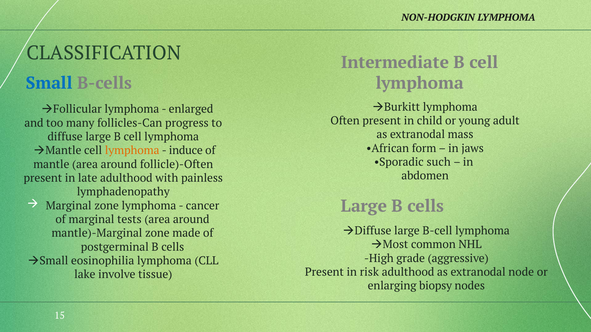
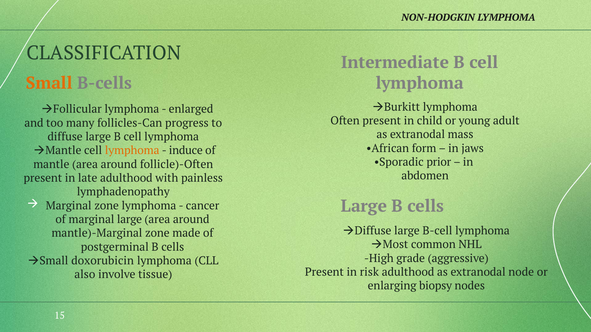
Small colour: blue -> orange (49, 83)
such: such -> prior (439, 162)
marginal tests: tests -> large (129, 220)
eosinophilia: eosinophilia -> doxorubicin (103, 261)
lake: lake -> also (85, 275)
